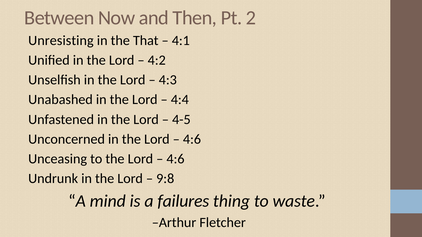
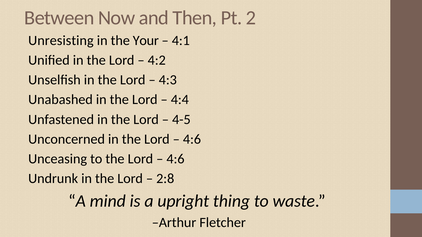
That: That -> Your (146, 41)
9:8: 9:8 -> 2:8 (165, 179)
failures: failures -> upright (183, 201)
